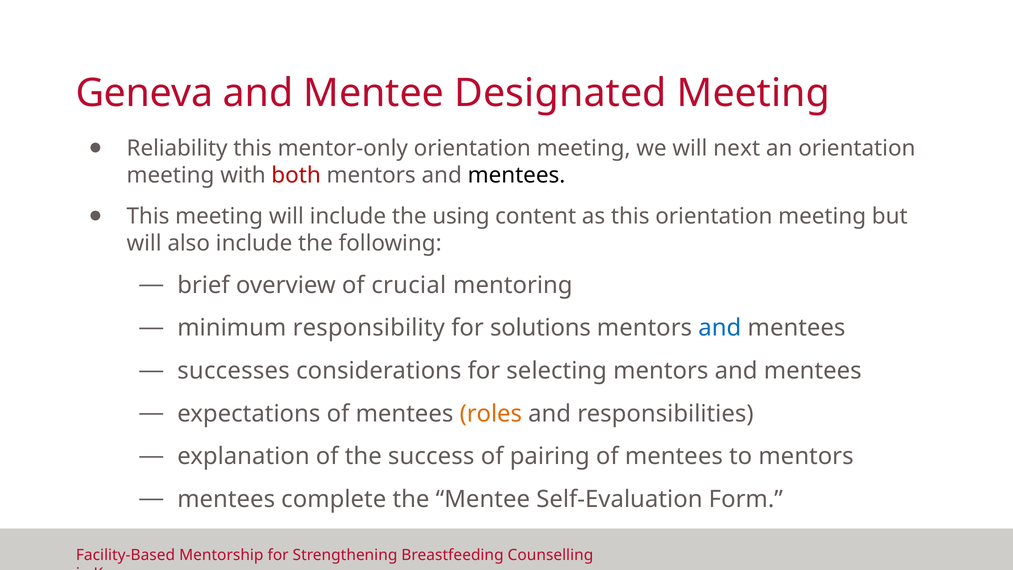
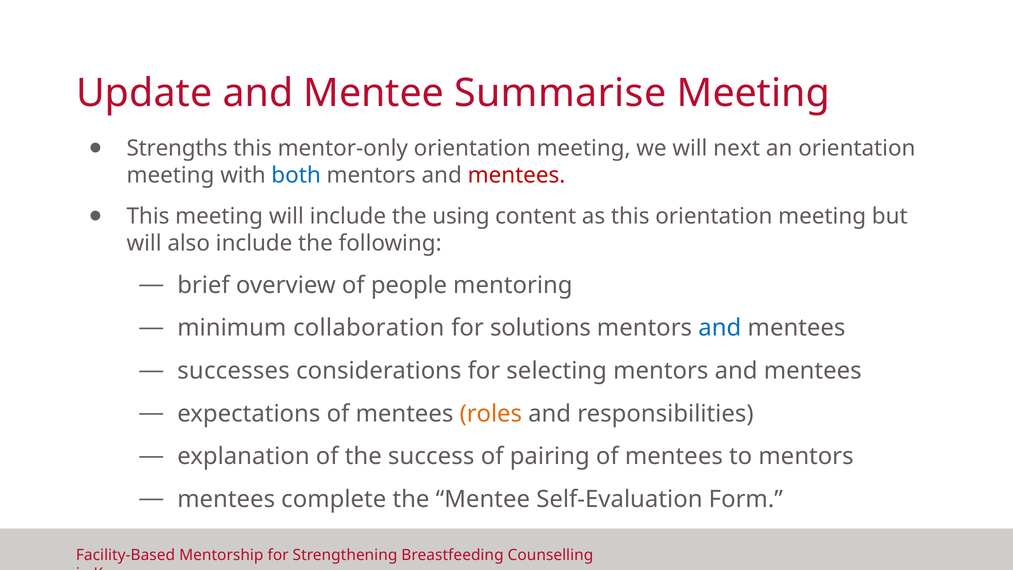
Geneva: Geneva -> Update (144, 93)
Designated: Designated -> Summarise (560, 93)
Reliability: Reliability -> Strengths (177, 148)
both colour: red -> blue (296, 175)
mentees colour: black -> red (516, 175)
crucial: crucial -> people (409, 285)
responsibility: responsibility -> collaboration (369, 328)
